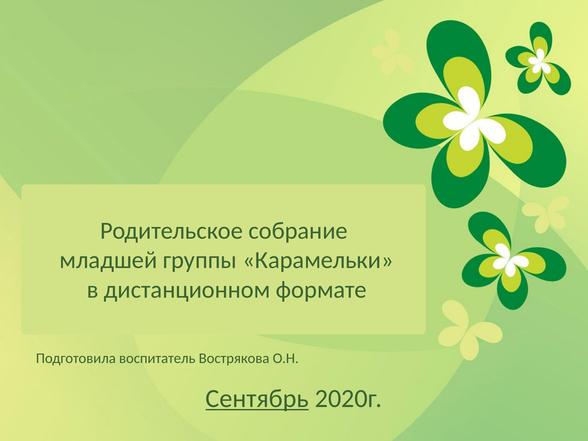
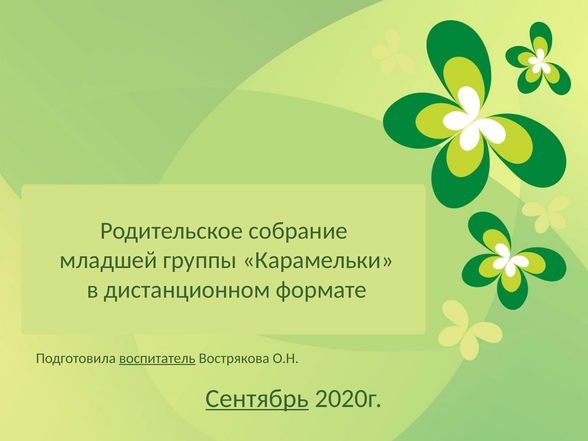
воспитатель underline: none -> present (157, 358)
